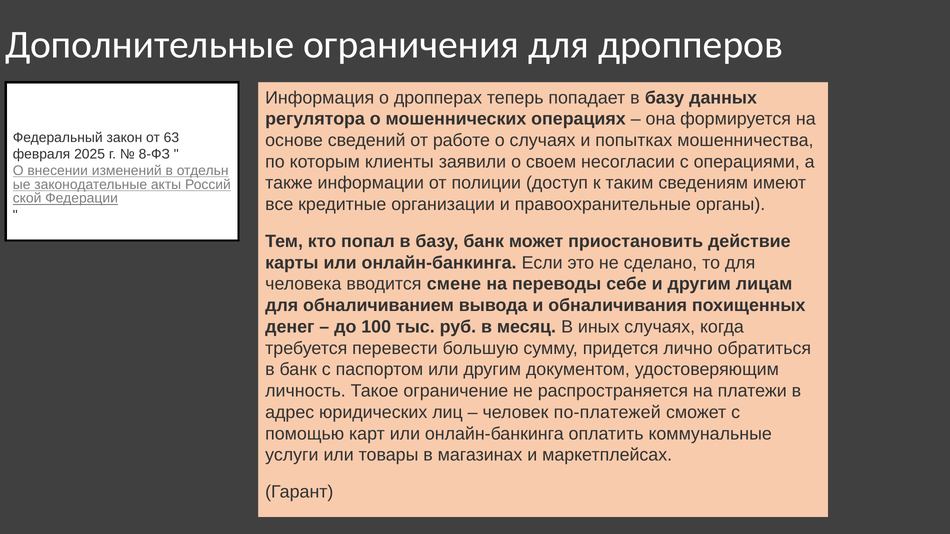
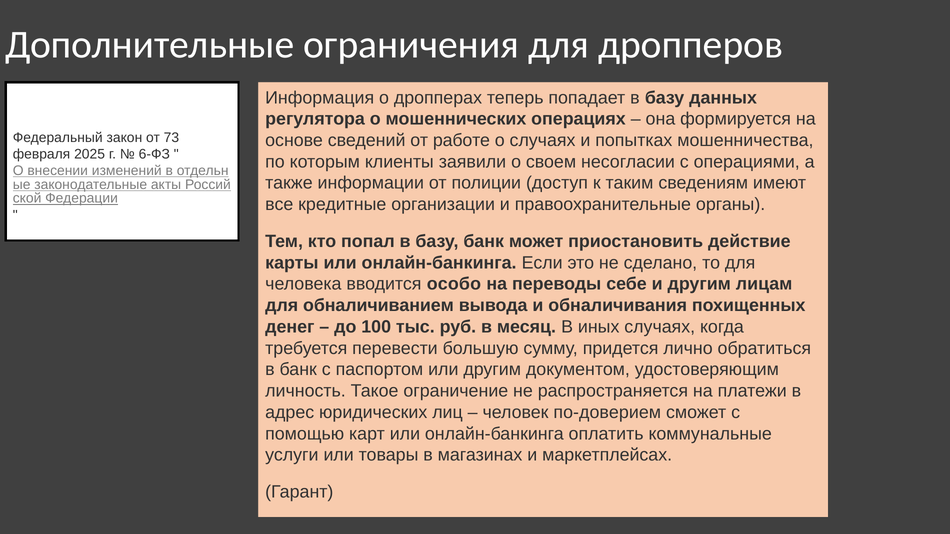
63: 63 -> 73 (171, 138)
8-ФЗ: 8-ФЗ -> 6-ФЗ (154, 154)
смене: смене -> особо (454, 284)
по-платежей: по-платежей -> по-доверием (607, 413)
